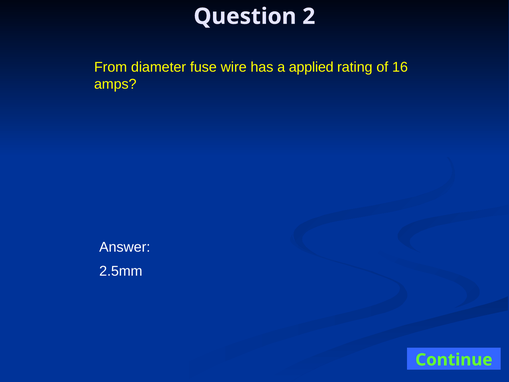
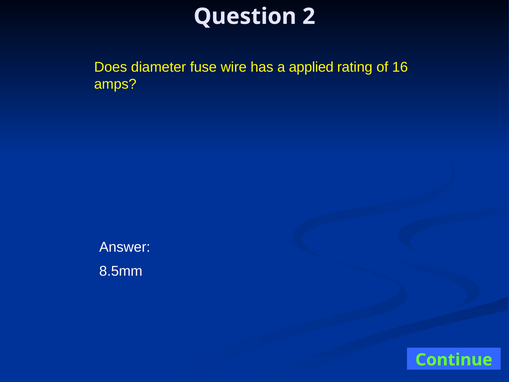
From: From -> Does (111, 67)
2.5mm: 2.5mm -> 8.5mm (121, 271)
